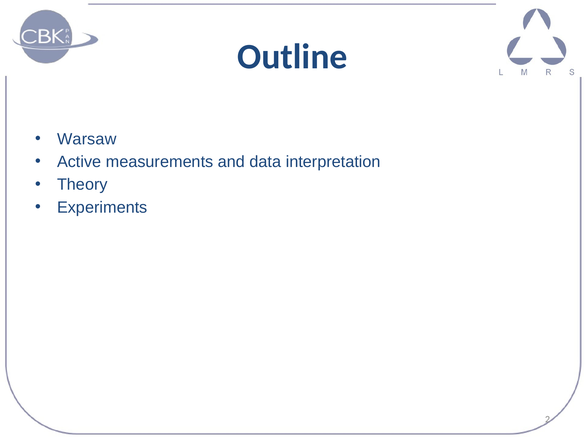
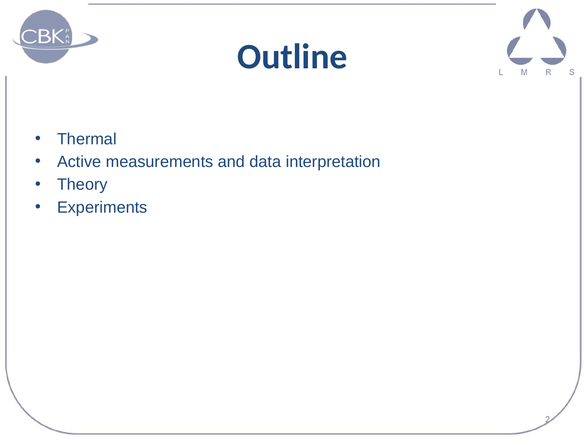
Warsaw: Warsaw -> Thermal (87, 139)
